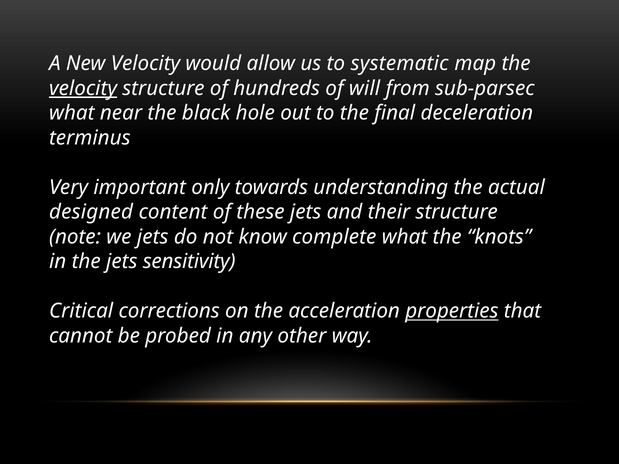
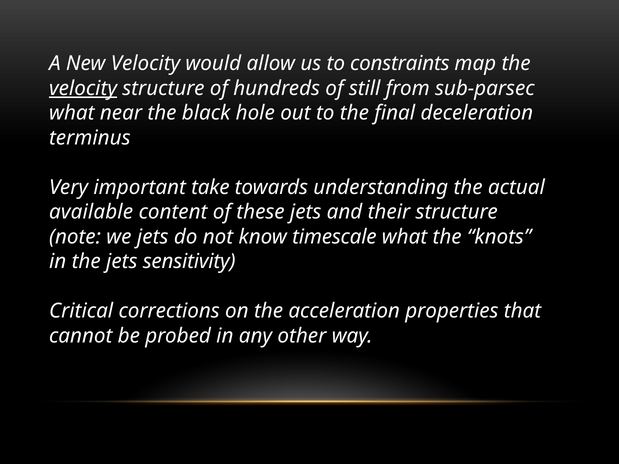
systematic: systematic -> constraints (400, 64)
will: will -> still (365, 88)
only: only -> take (210, 187)
designed: designed -> available (91, 212)
complete: complete -> timescale (334, 237)
properties underline: present -> none (452, 311)
